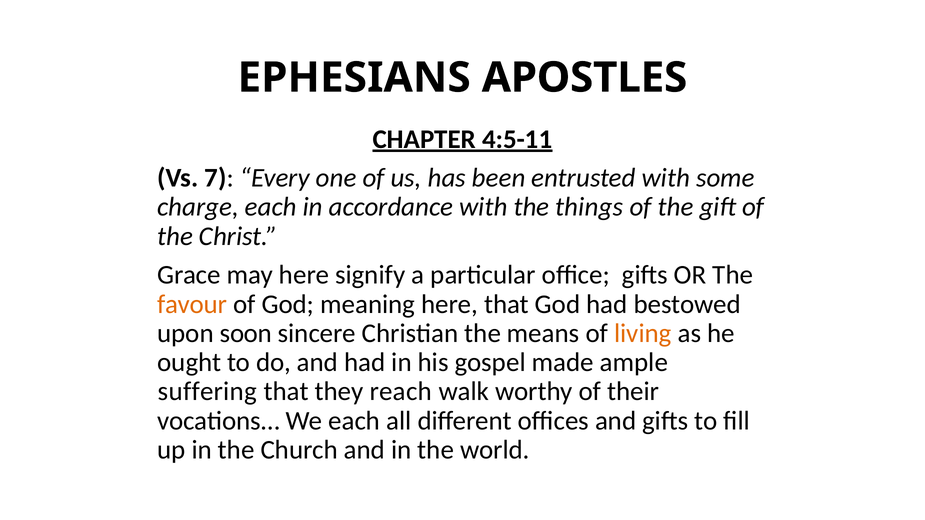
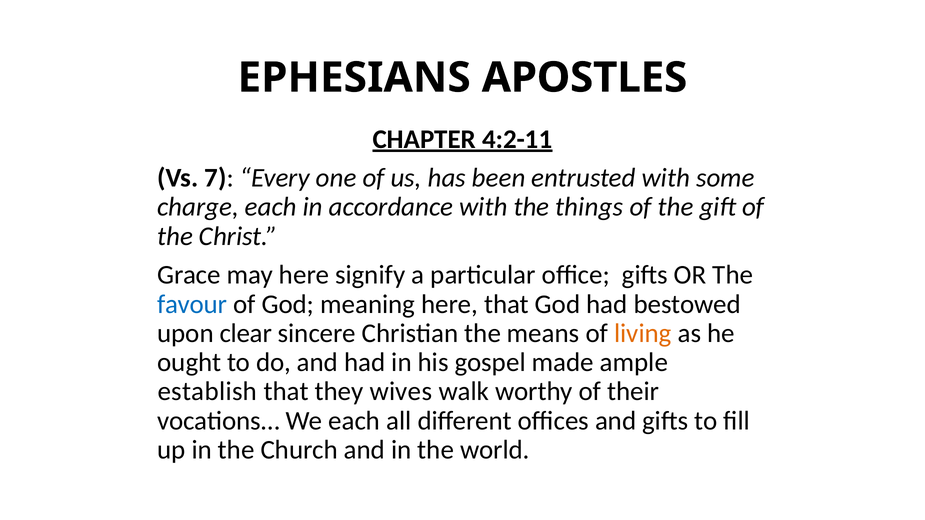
4:5-11: 4:5-11 -> 4:2-11 (517, 139)
favour colour: orange -> blue (192, 304)
soon: soon -> clear (246, 333)
suffering: suffering -> establish (207, 392)
reach: reach -> wives (401, 392)
